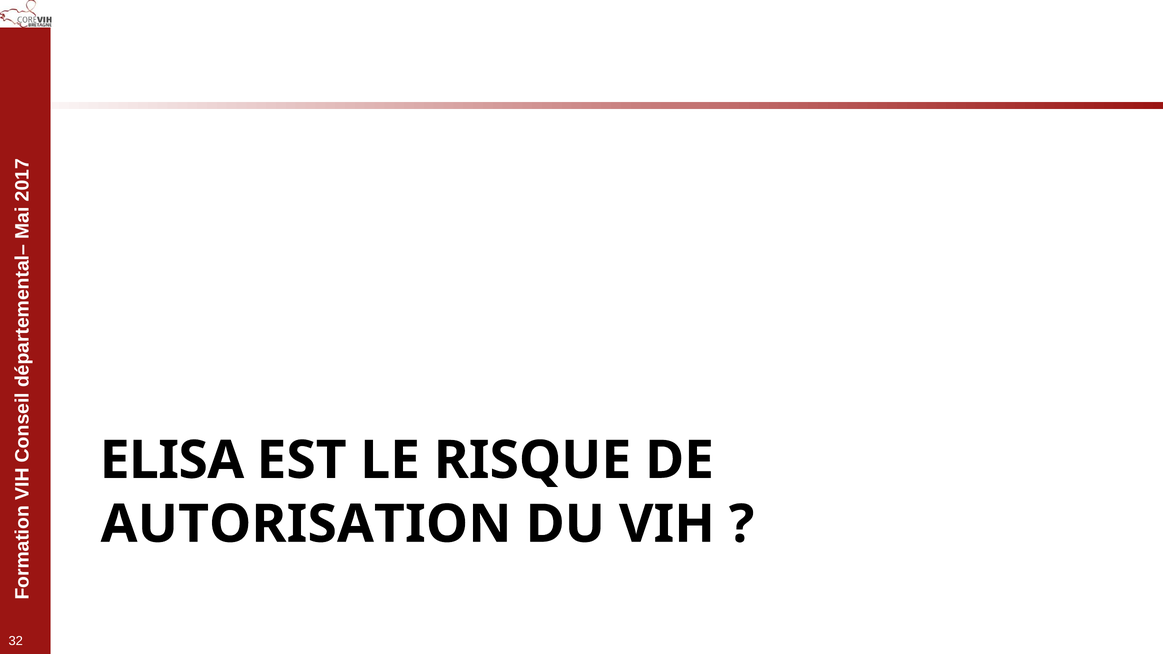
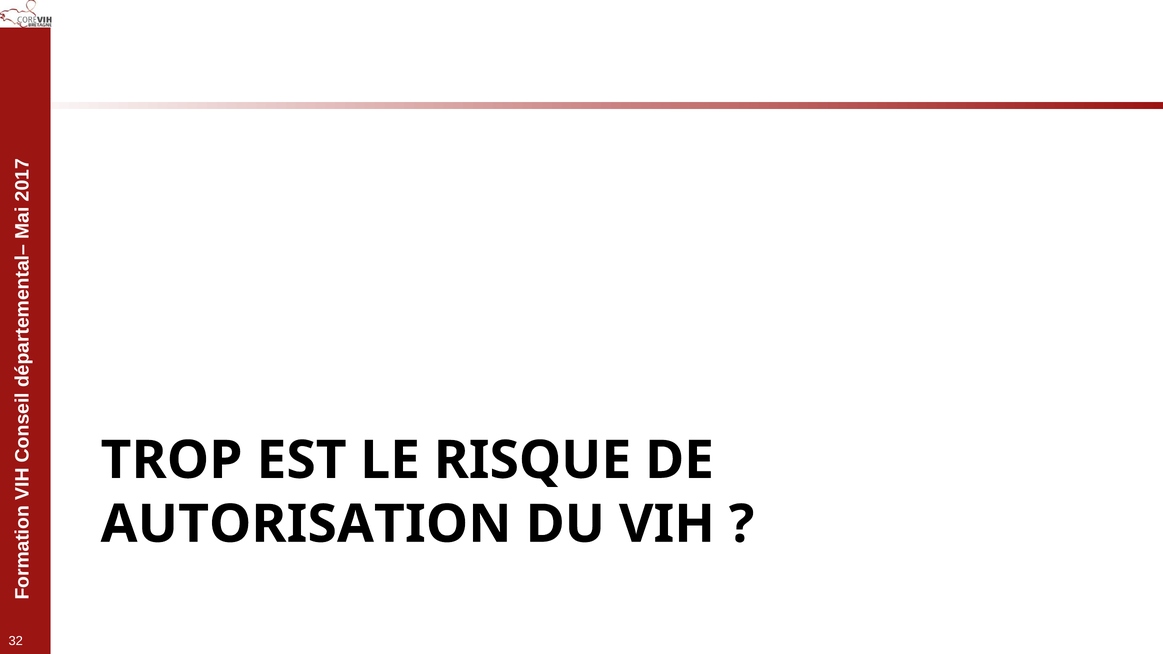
ELISA: ELISA -> TROP (172, 460)
